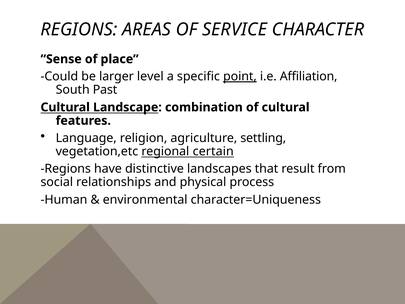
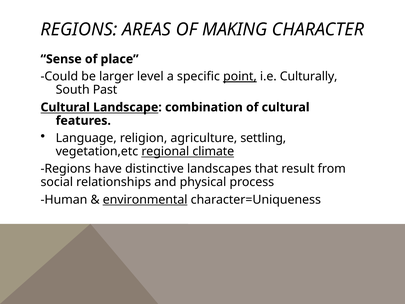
SERVICE: SERVICE -> MAKING (235, 30)
Affiliation: Affiliation -> Culturally (309, 76)
certain: certain -> climate (213, 151)
environmental underline: none -> present (145, 199)
